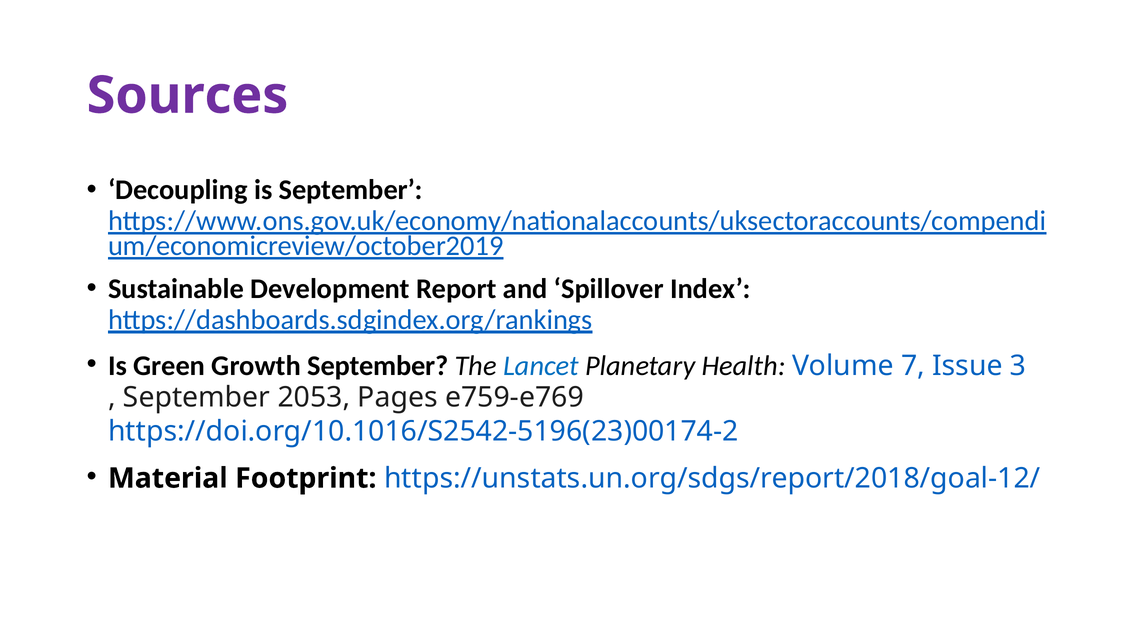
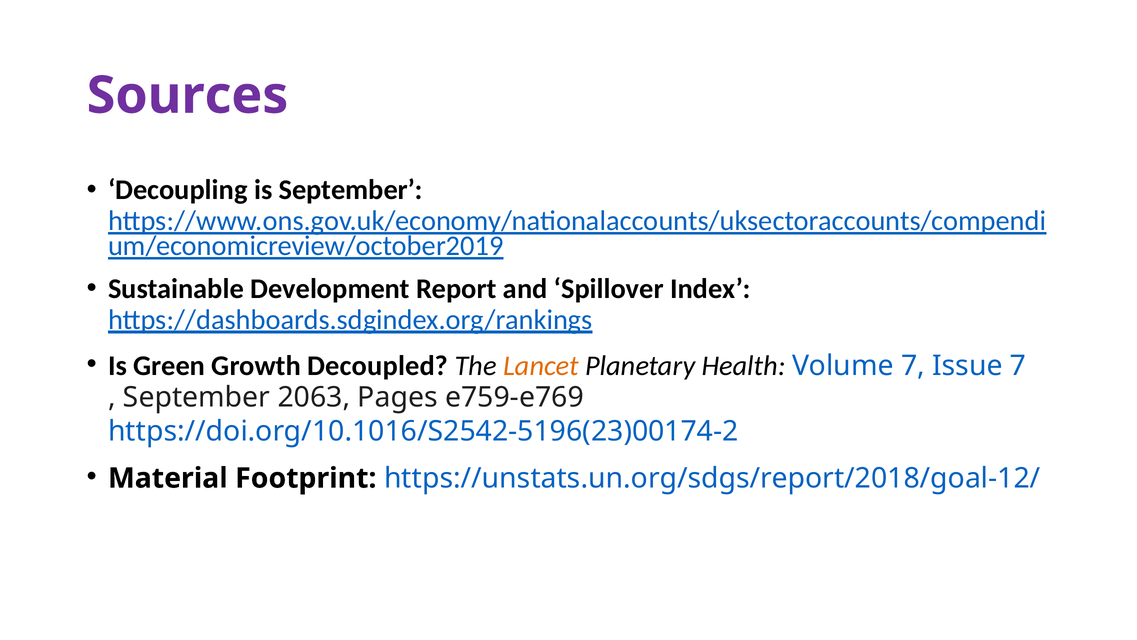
Growth September: September -> Decoupled (378, 366)
Lancet colour: blue -> orange (541, 366)
Issue 3: 3 -> 7 (1018, 366)
2053: 2053 -> 2063 (314, 397)
